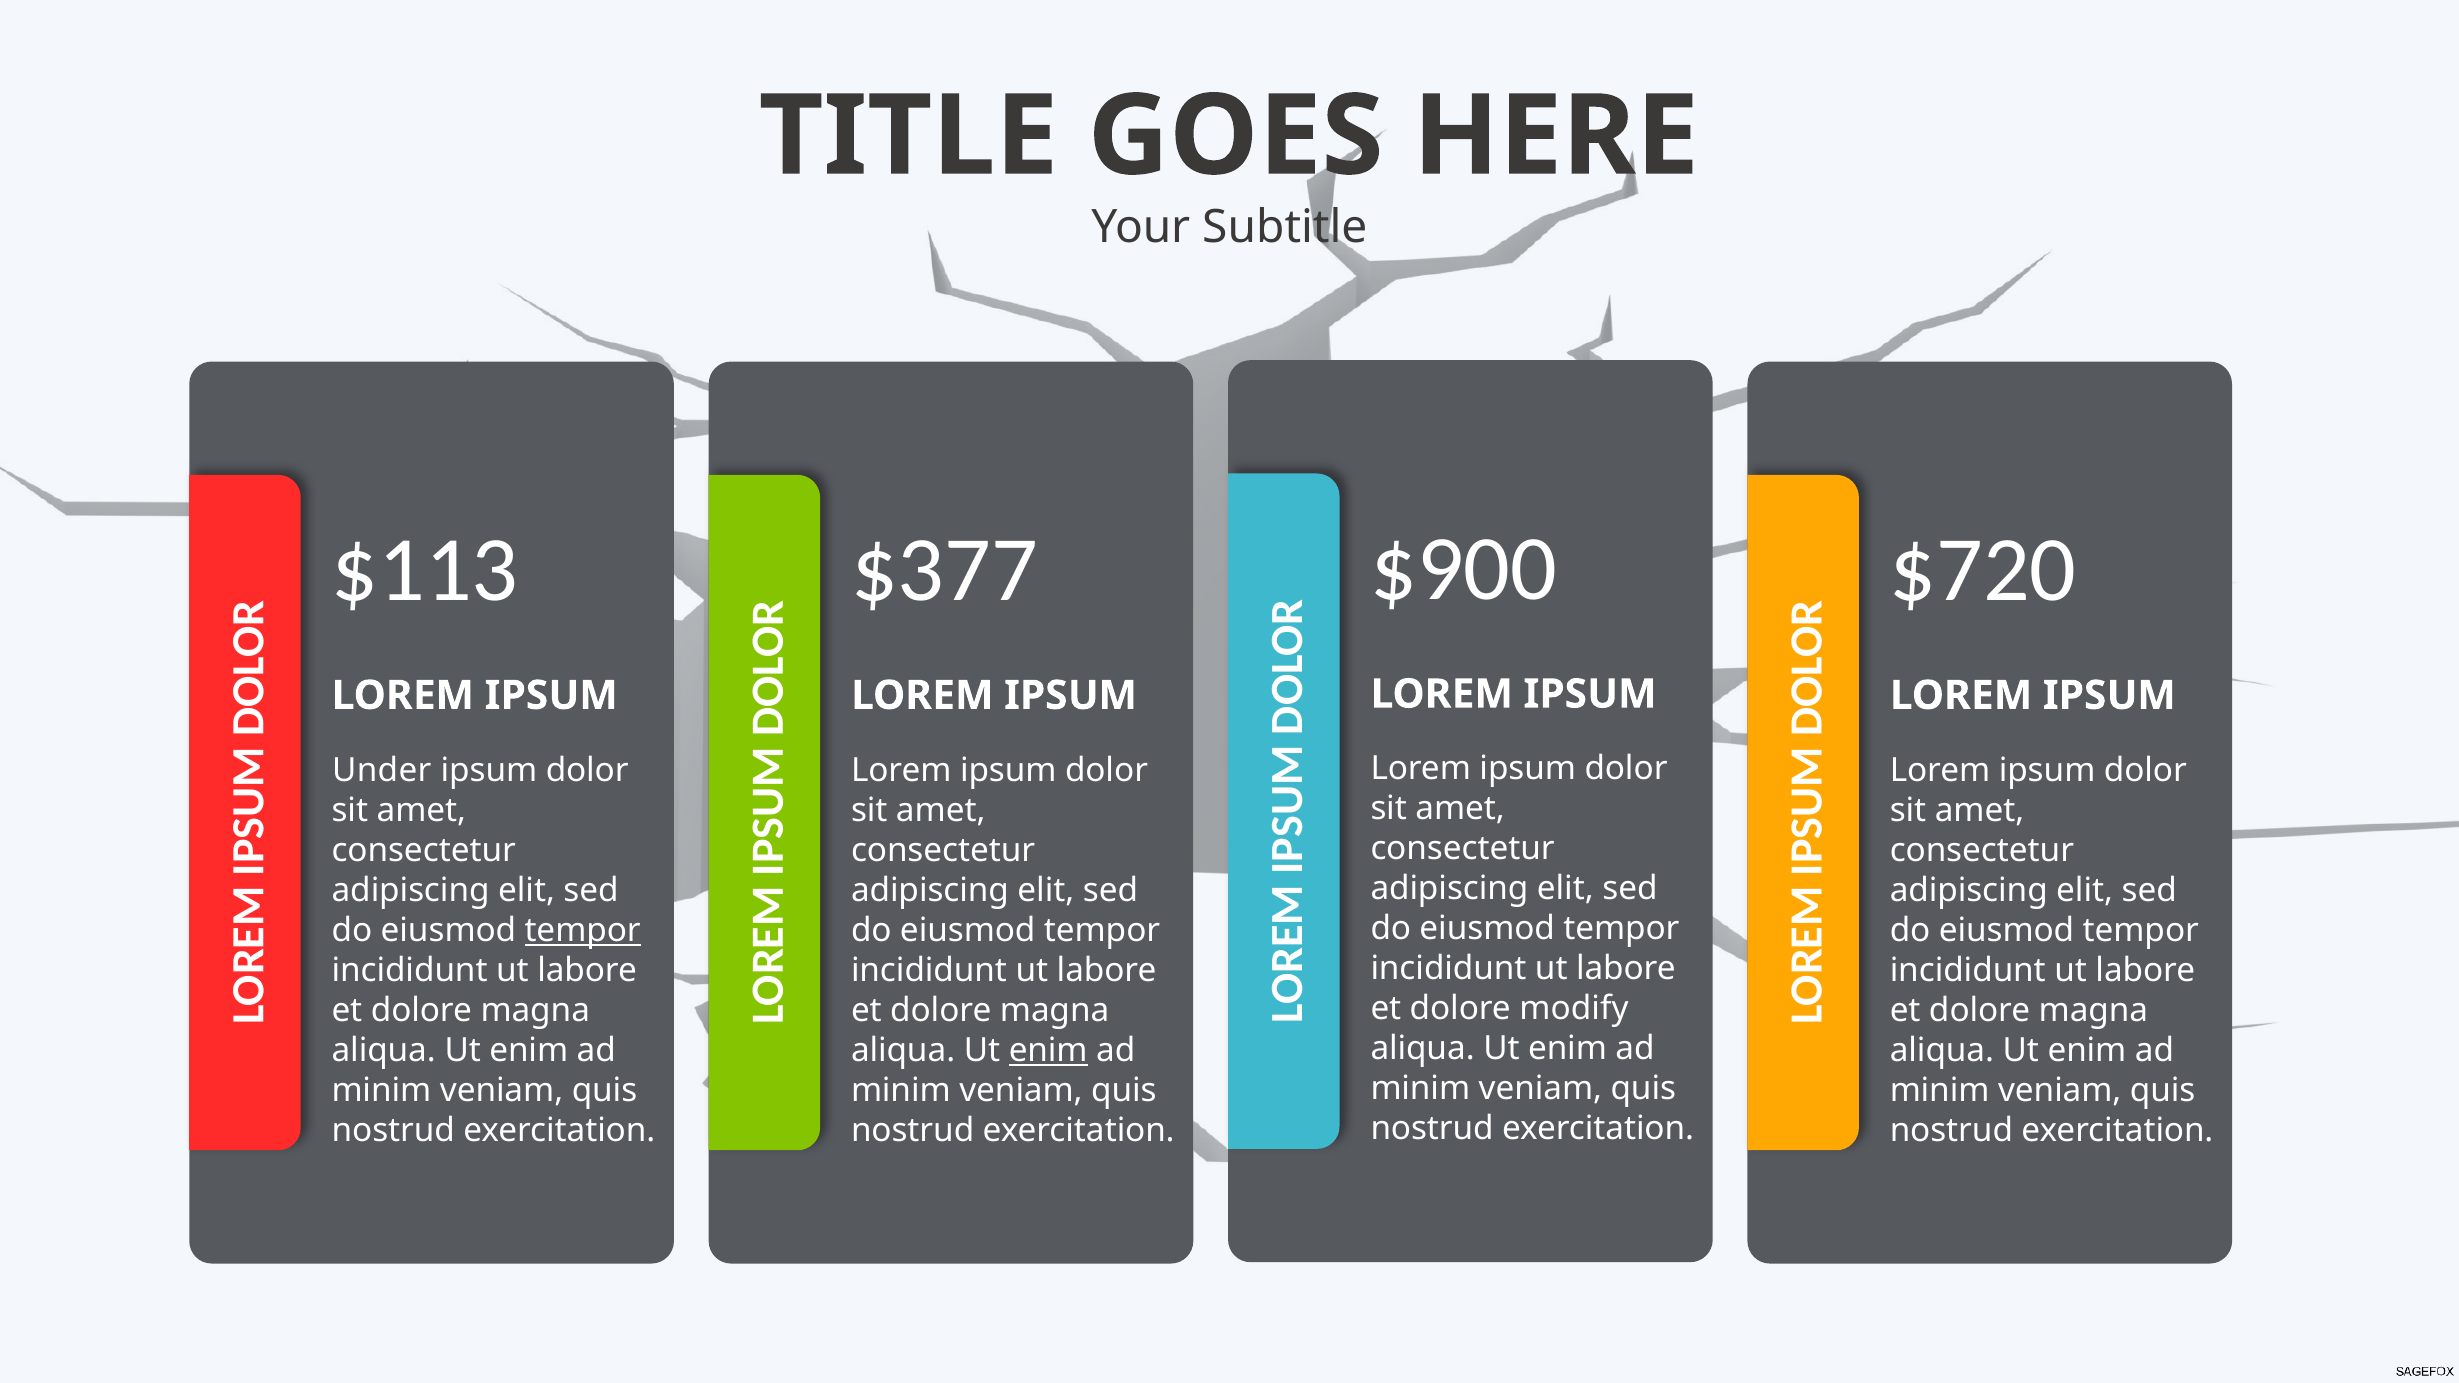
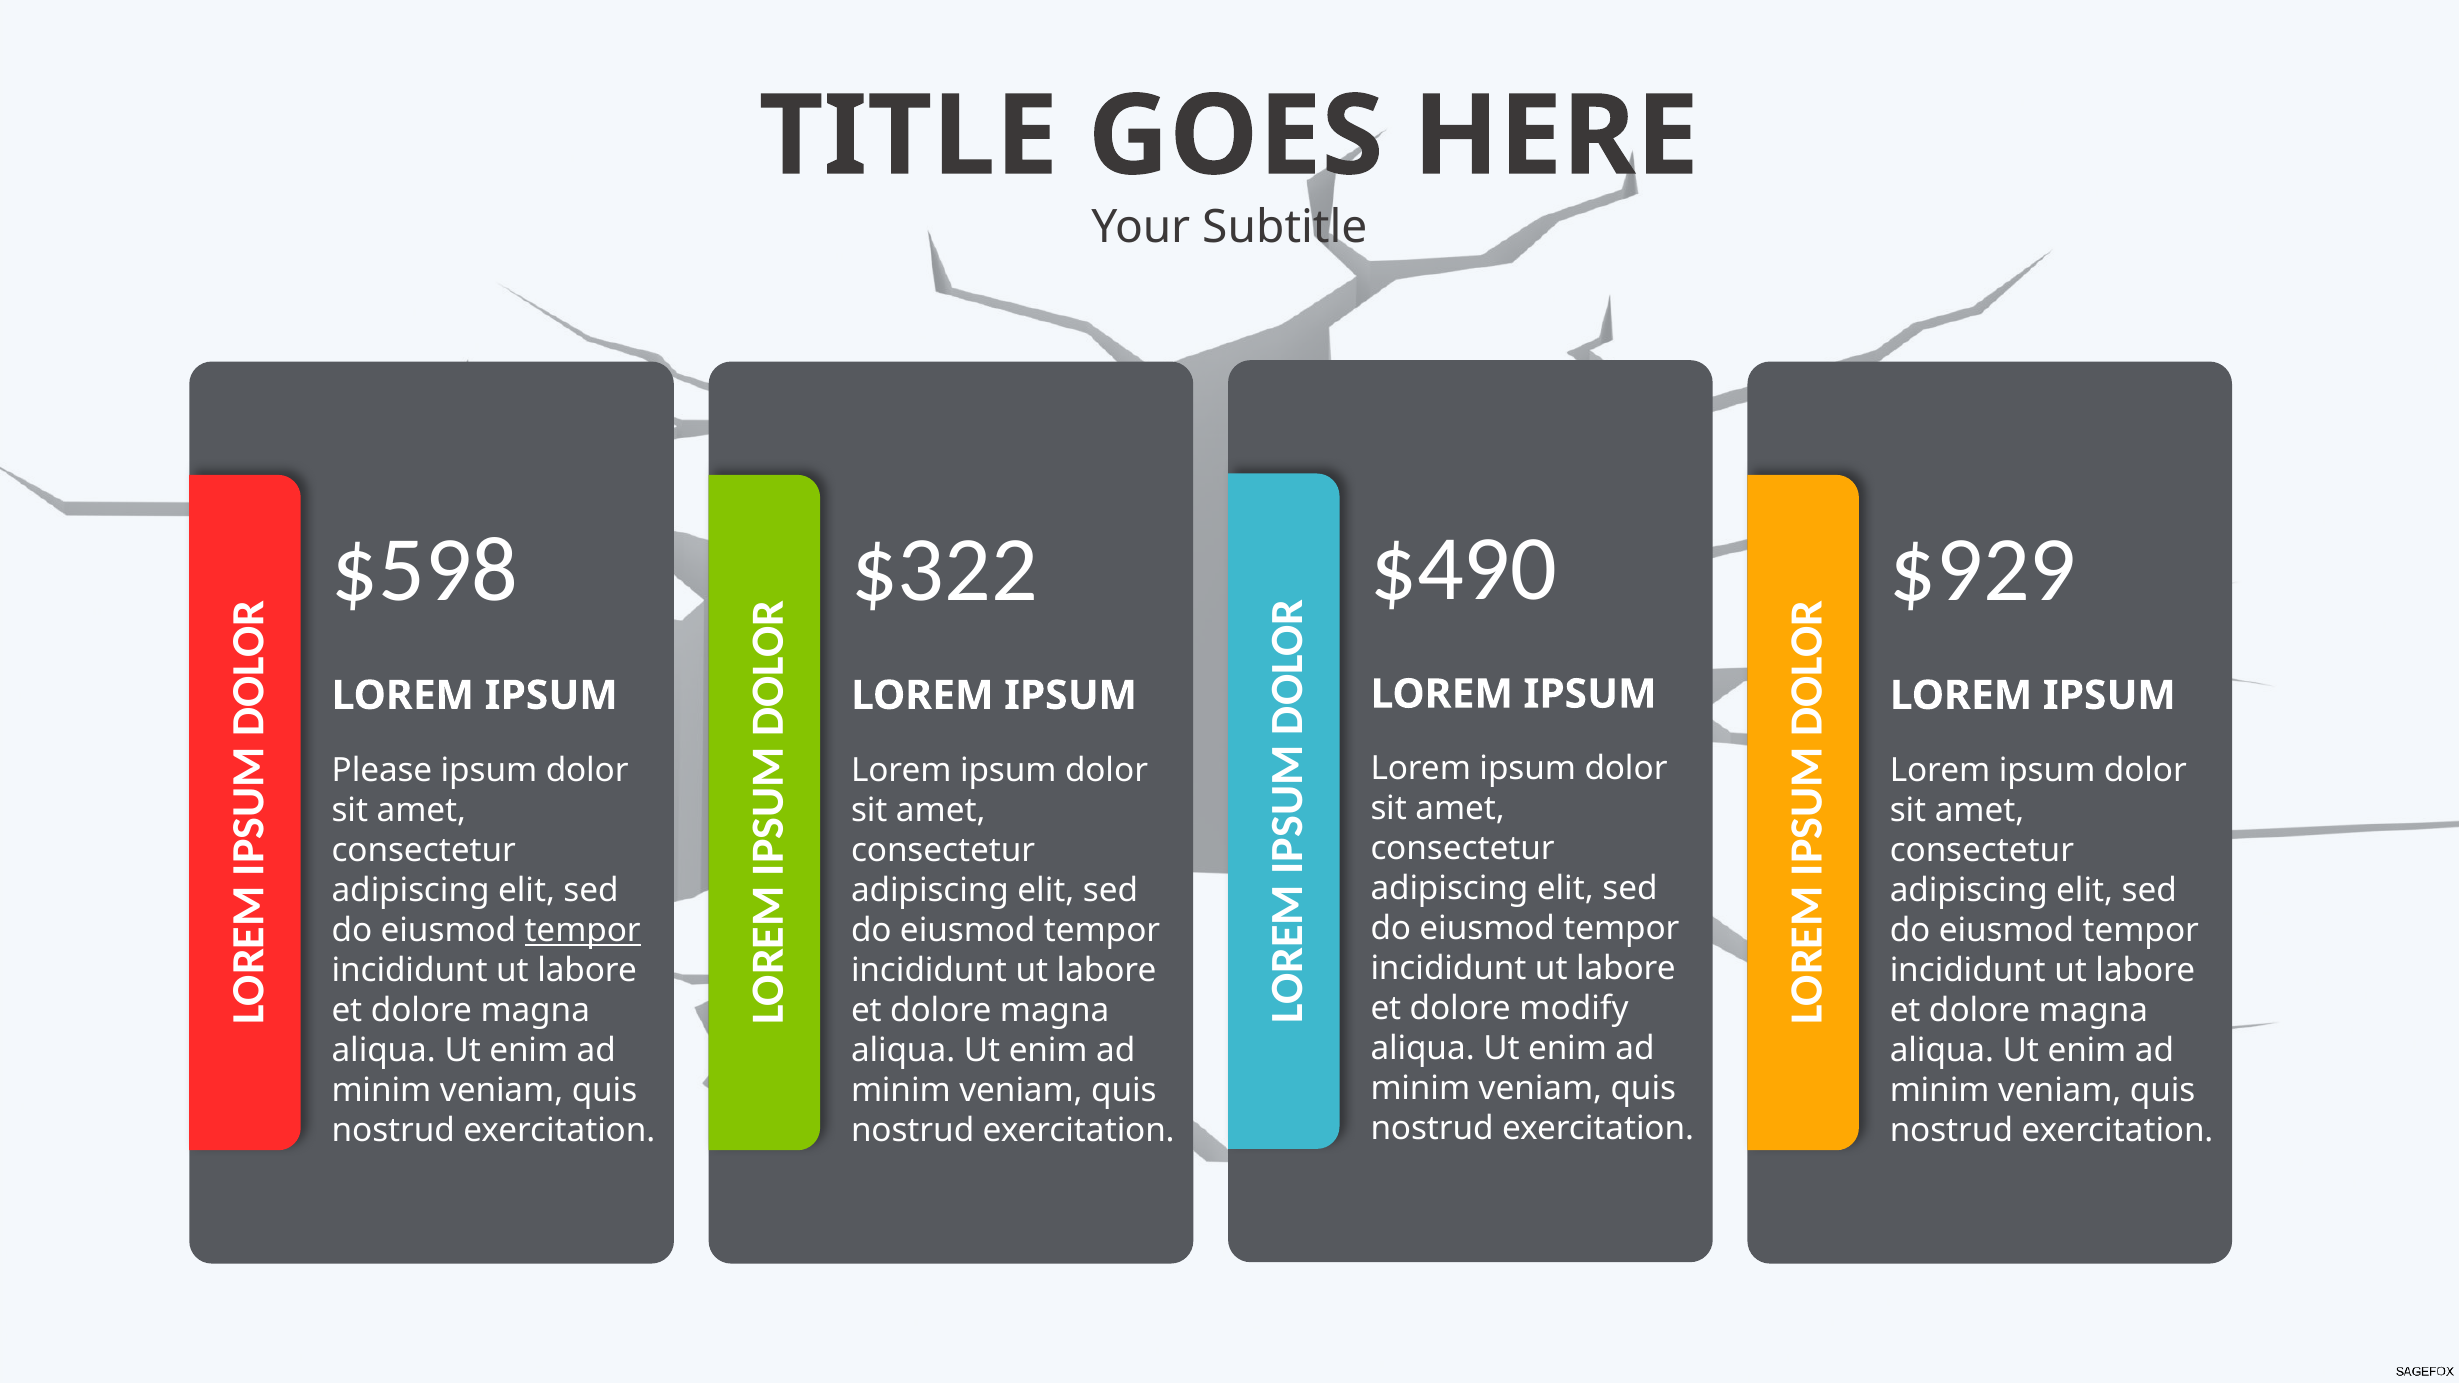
$900: $900 -> $490 (1464, 569)
$113: $113 -> $598 (425, 570)
$377: $377 -> $322 (944, 570)
$720: $720 -> $929 (1983, 570)
Under: Under -> Please (382, 770)
enim underline: present -> none (1048, 1050)
